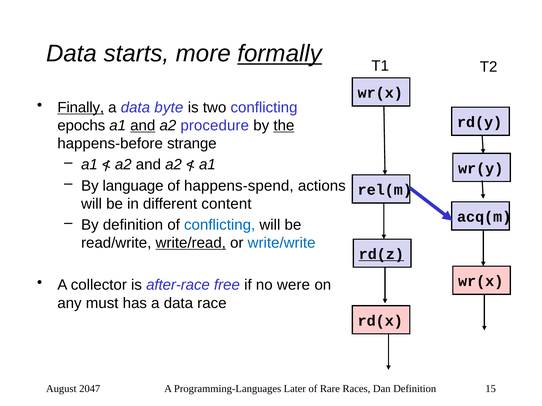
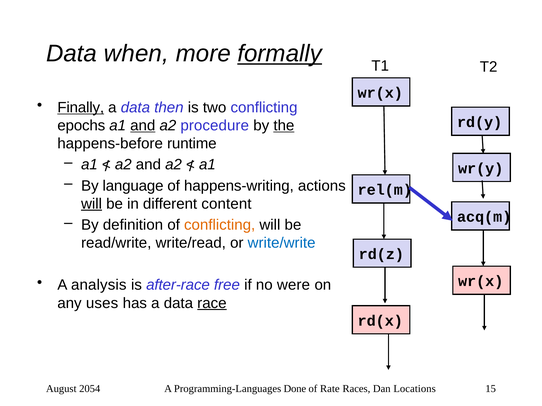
starts: starts -> when (136, 54)
byte: byte -> then (169, 108)
strange: strange -> runtime (192, 144)
happens-spend: happens-spend -> happens-writing (239, 186)
will underline: none -> present (92, 204)
conflicting colour: blue -> orange (220, 225)
write/read underline: present -> none (191, 243)
rd(z underline: present -> none (381, 255)
collector: collector -> analysis (99, 285)
must: must -> uses (102, 303)
race underline: none -> present (212, 303)
2047: 2047 -> 2054 (90, 389)
Later: Later -> Done (295, 389)
Rare: Rare -> Rate (330, 389)
Dan Definition: Definition -> Locations (415, 389)
